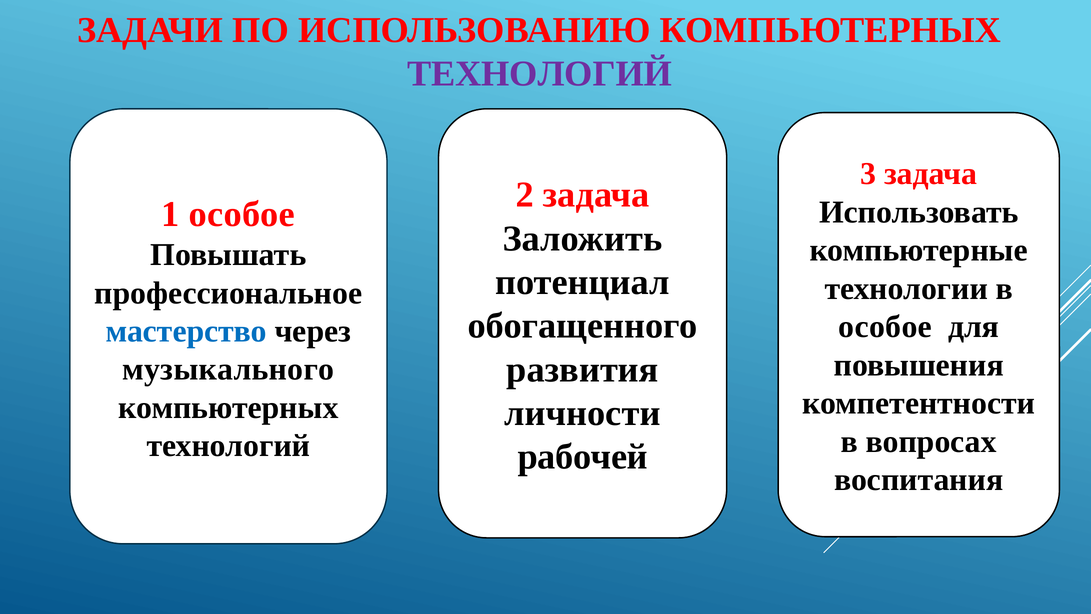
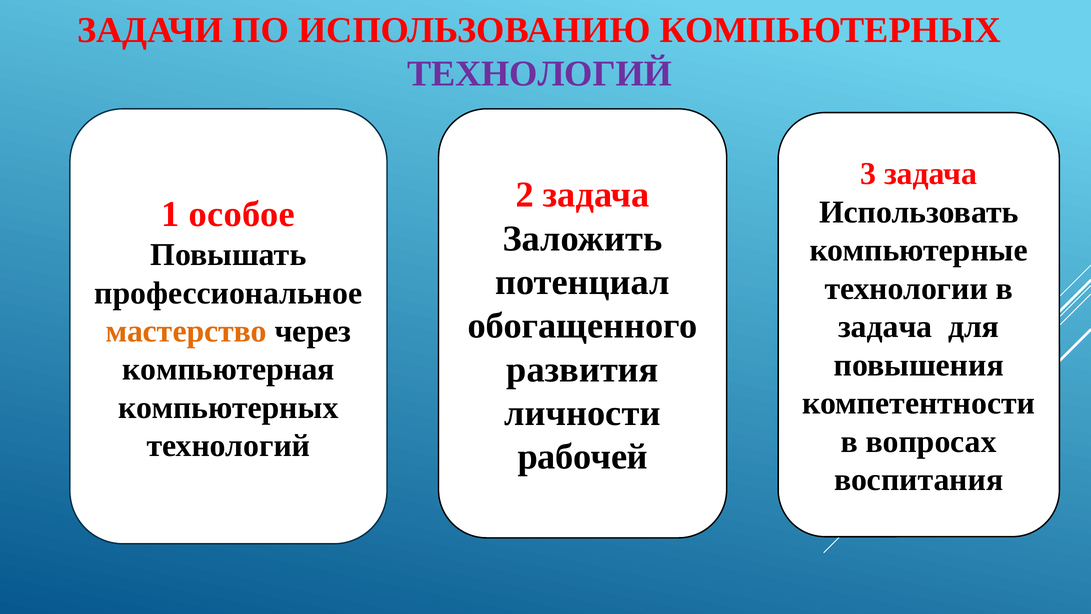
особое: особое -> задача (885, 327)
мастерство colour: blue -> orange (186, 331)
музыкального: музыкального -> компьютерная (229, 369)
